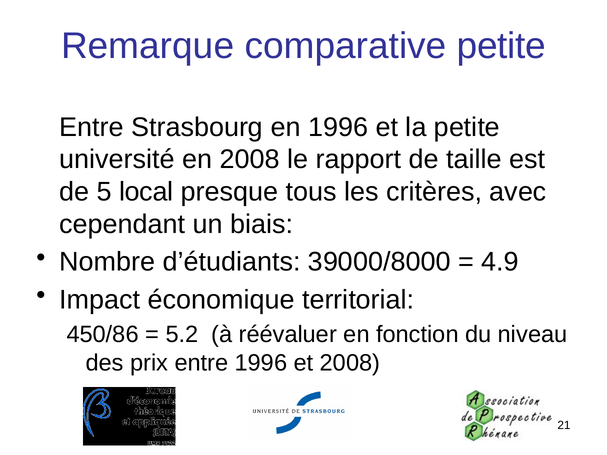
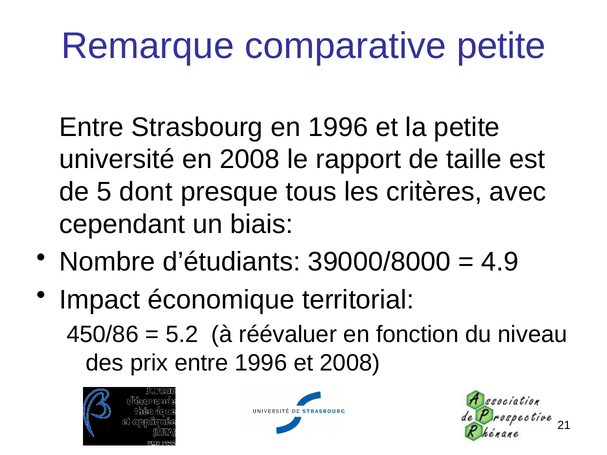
local: local -> dont (146, 192)
